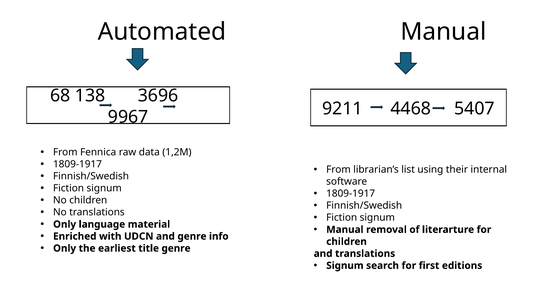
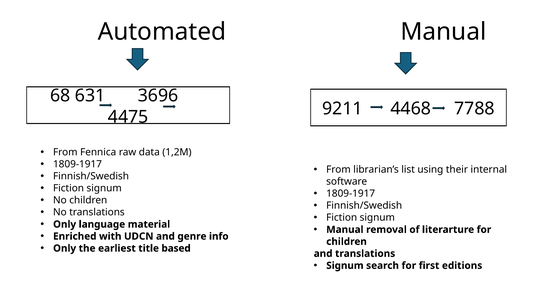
138: 138 -> 631 (90, 96)
9967: 9967 -> 4475 (128, 117)
5407: 5407 -> 7788 (474, 109)
title genre: genre -> based (176, 248)
